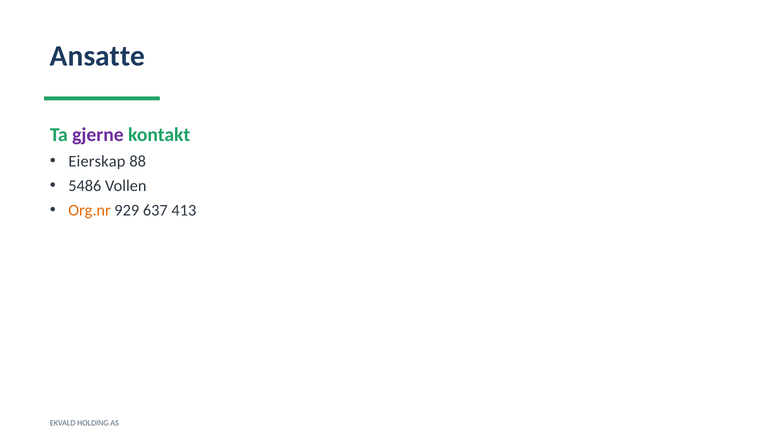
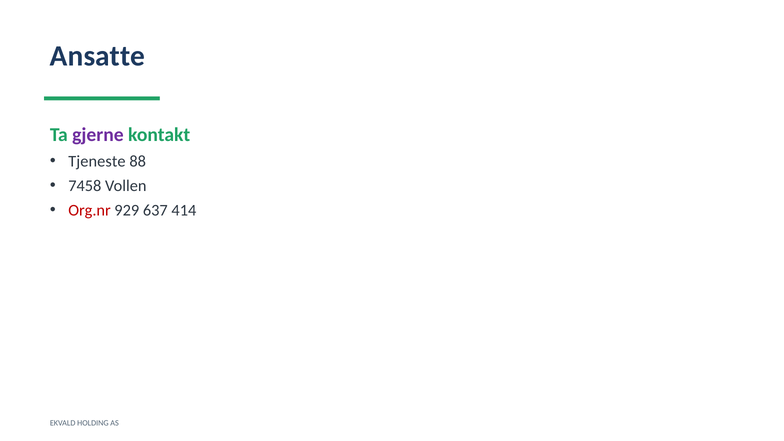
Eierskap: Eierskap -> Tjeneste (97, 161)
5486: 5486 -> 7458 (85, 186)
Org.nr colour: orange -> red (89, 210)
413: 413 -> 414 (184, 210)
